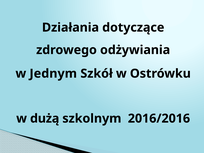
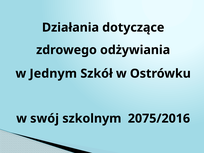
dużą: dużą -> swój (45, 118)
2016/2016: 2016/2016 -> 2075/2016 (159, 118)
